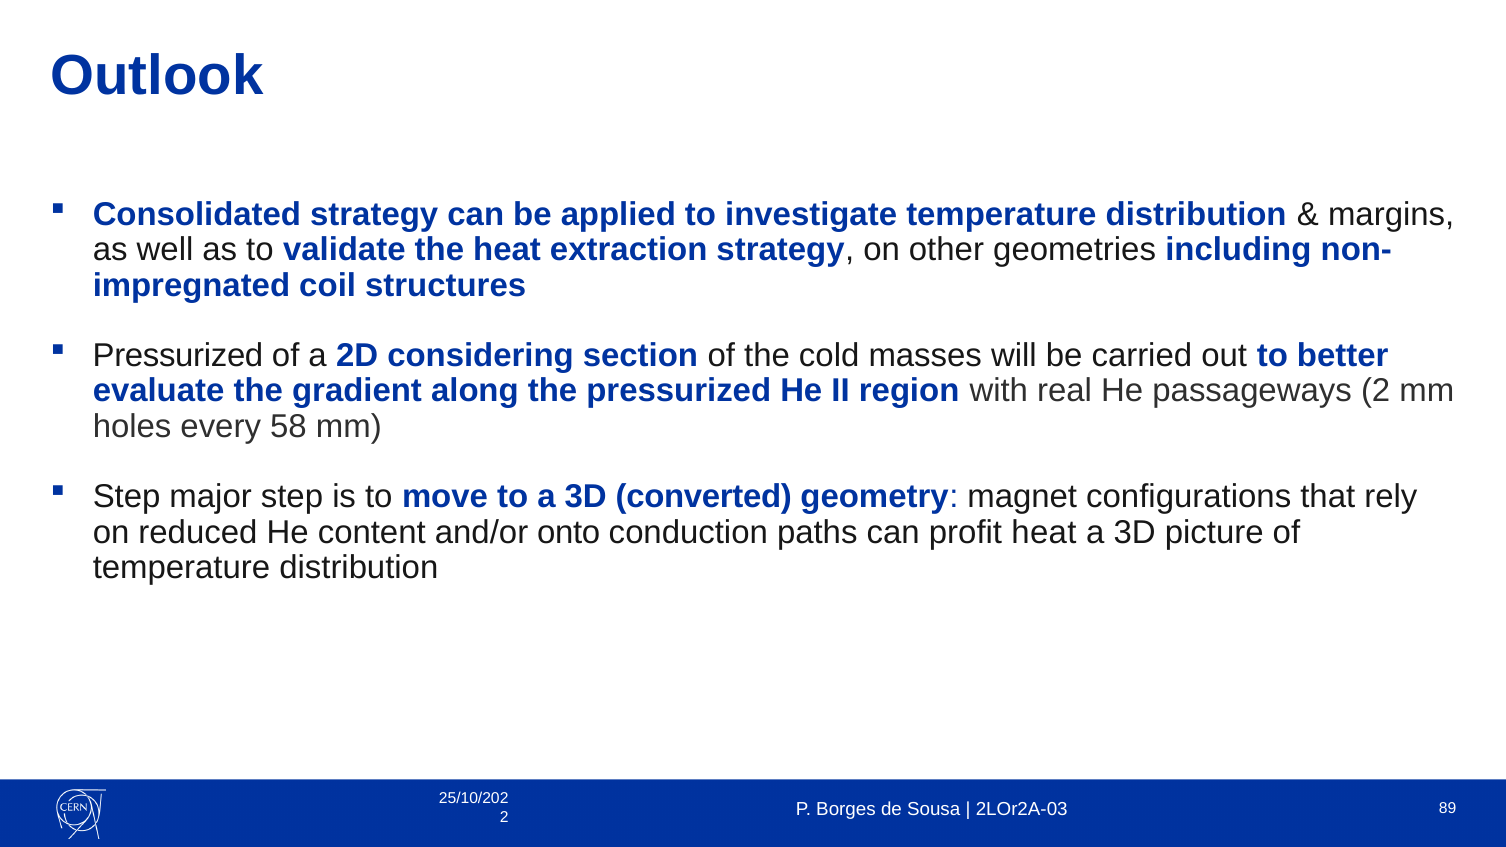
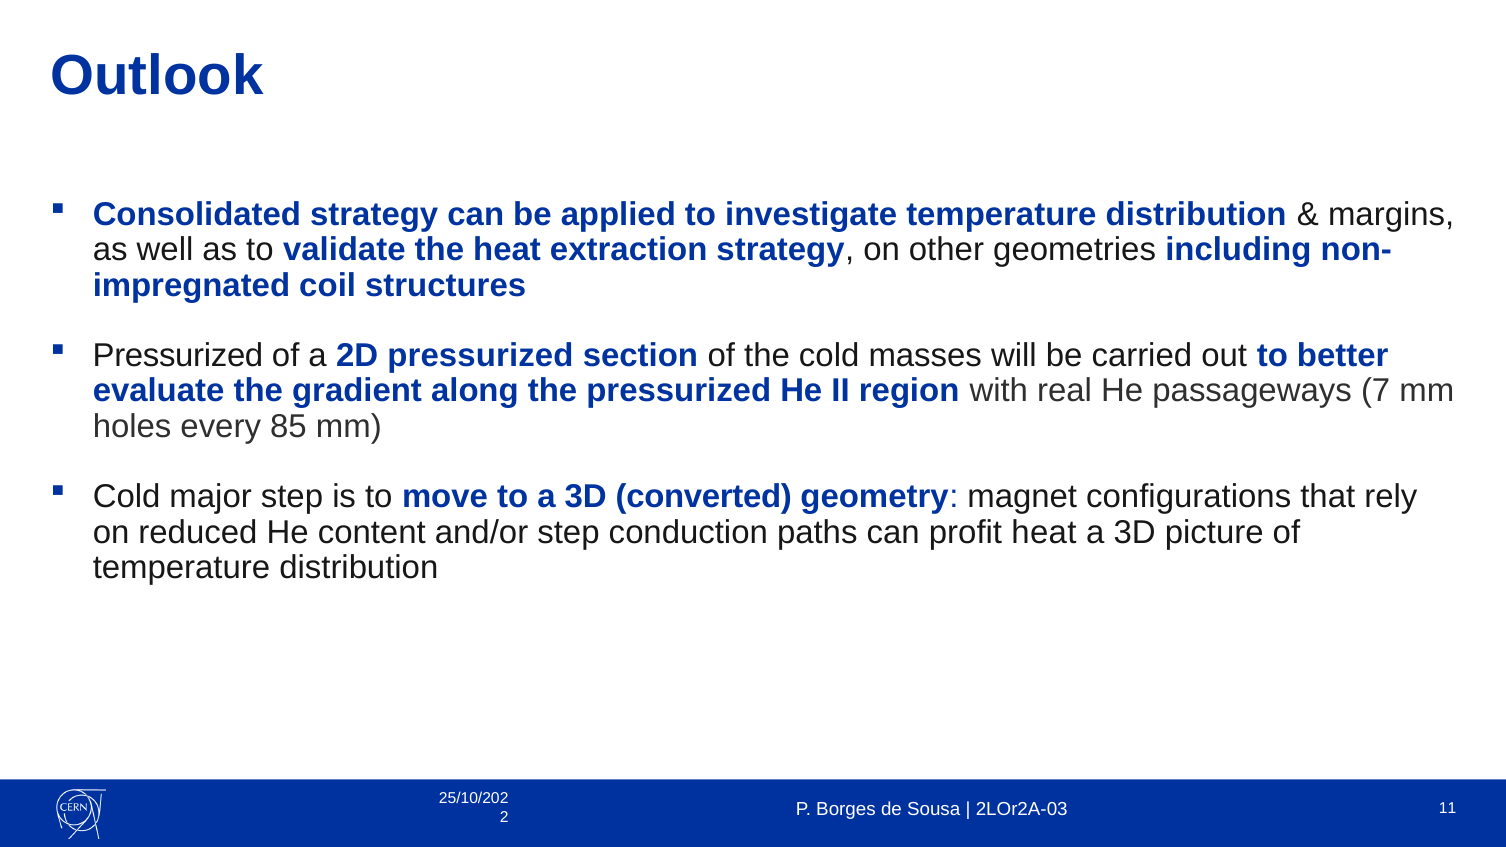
2D considering: considering -> pressurized (480, 355)
passageways 2: 2 -> 7 (1376, 391)
58: 58 -> 85 (288, 427)
Step: Step -> Cold (127, 497)
and/or onto: onto -> step (569, 532)
89: 89 -> 11 (1448, 809)
